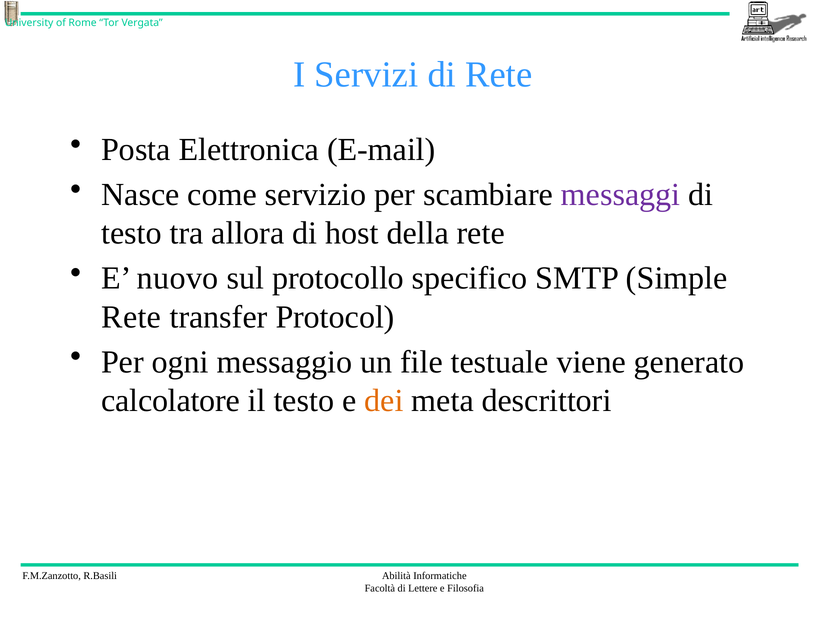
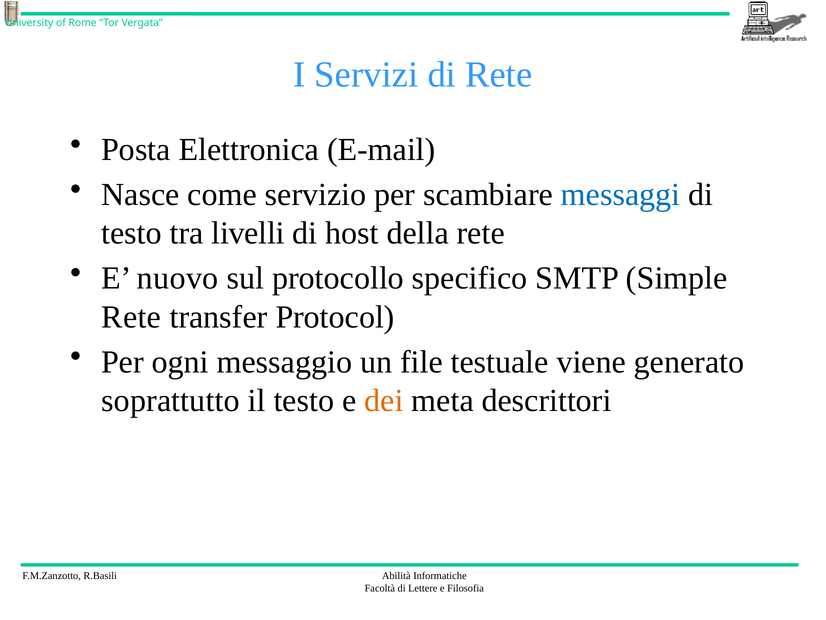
messaggi colour: purple -> blue (621, 195)
allora: allora -> livelli (248, 233)
calcolatore: calcolatore -> soprattutto (170, 400)
